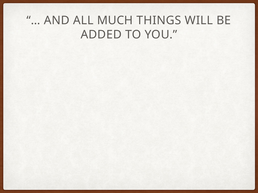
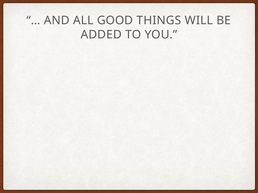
MUCH: MUCH -> GOOD (115, 21)
